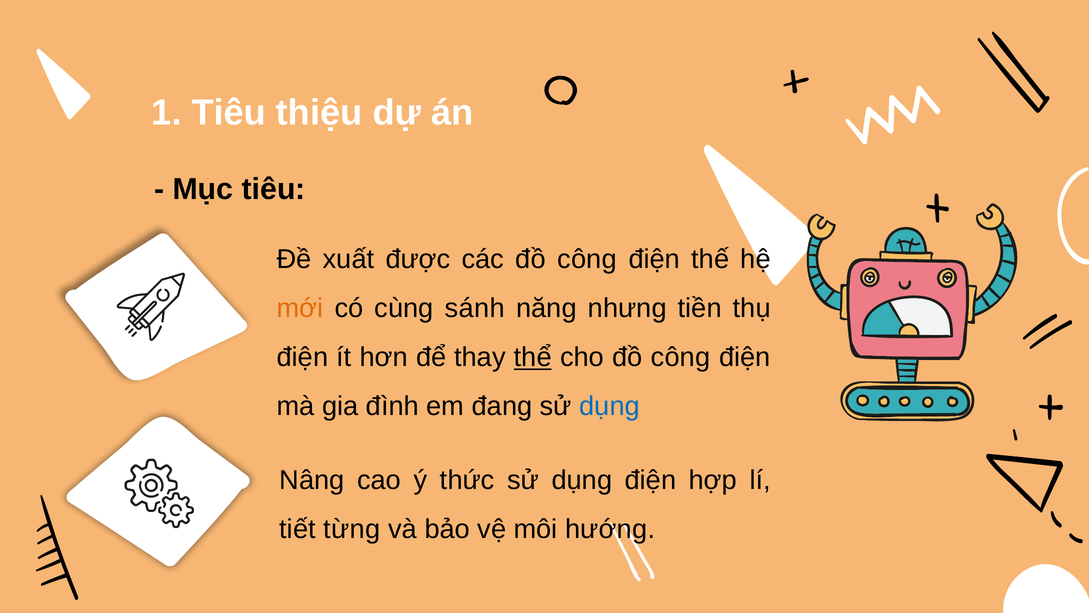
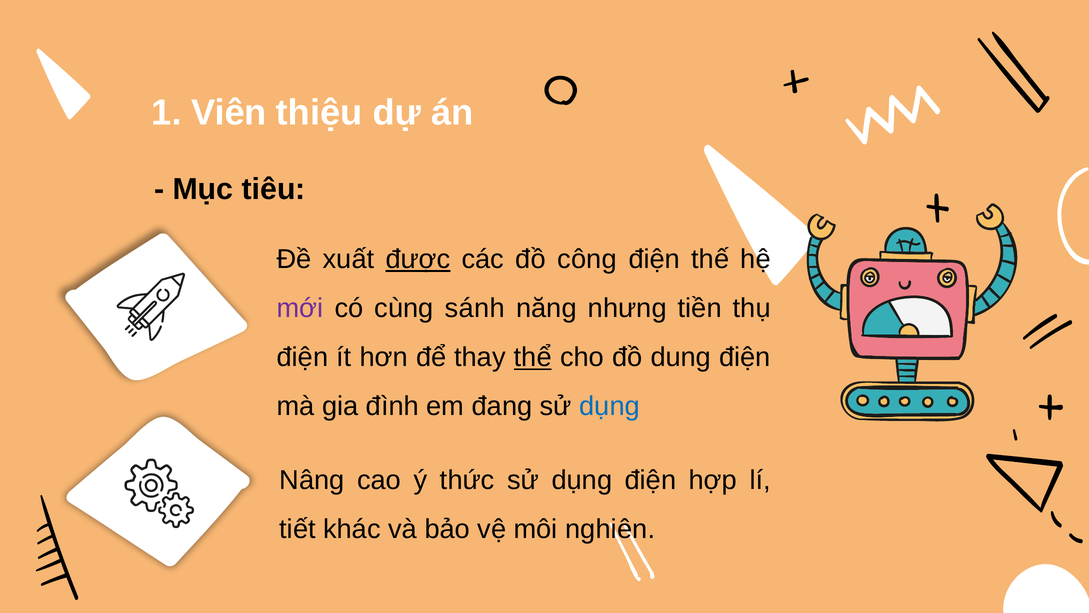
1 Tiêu: Tiêu -> Viên (229, 113)
được underline: none -> present (418, 259)
mới colour: orange -> purple (300, 308)
cho đồ công: công -> dung (681, 357)
từng: từng -> khác (352, 529)
hướng: hướng -> nghiên (610, 529)
